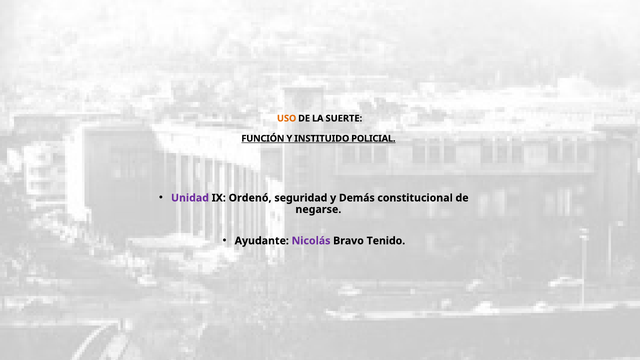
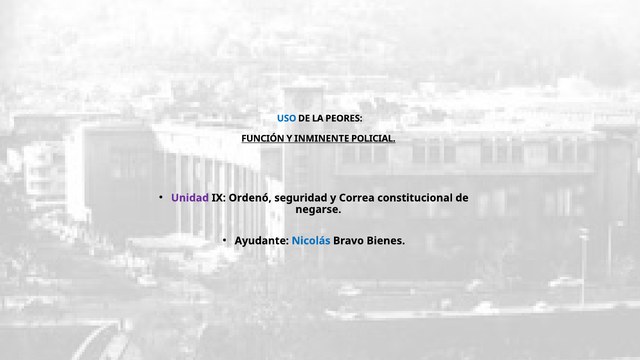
USO colour: orange -> blue (287, 118)
SUERTE: SUERTE -> PEORES (344, 118)
INSTITUIDO: INSTITUIDO -> INMINENTE (322, 139)
Demás: Demás -> Correa (357, 198)
Nicolás colour: purple -> blue (311, 241)
Tenido: Tenido -> Bienes (386, 241)
